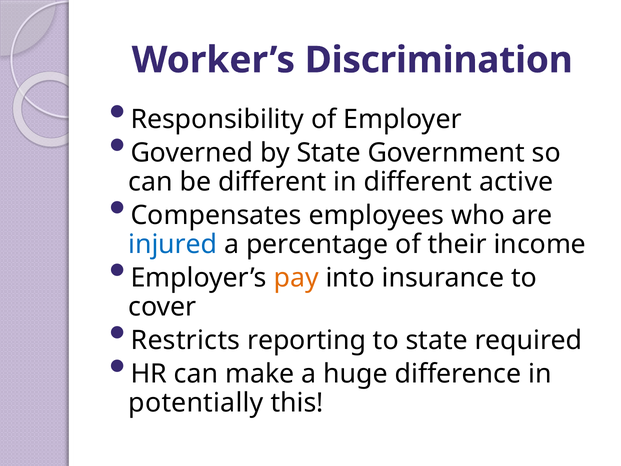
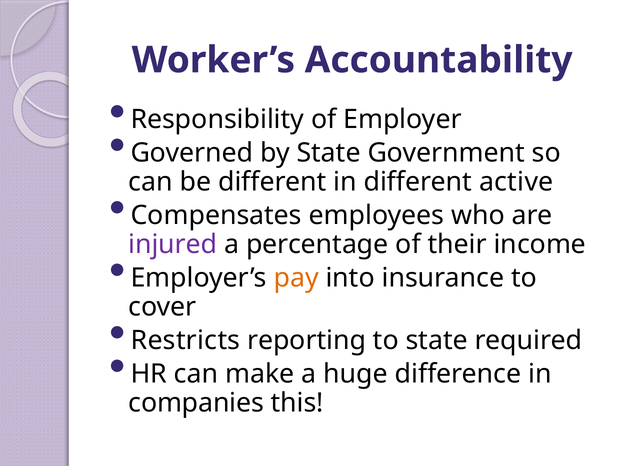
Discrimination: Discrimination -> Accountability (439, 60)
injured colour: blue -> purple (173, 244)
potentially: potentially -> companies (196, 403)
